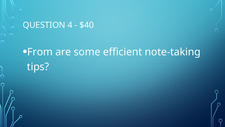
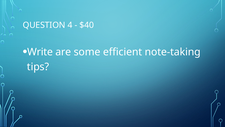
From: From -> Write (40, 52)
